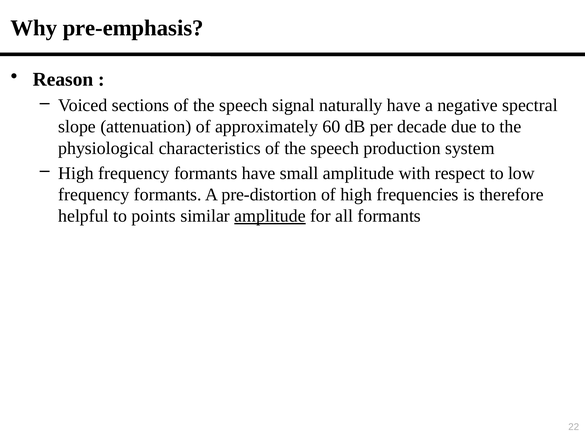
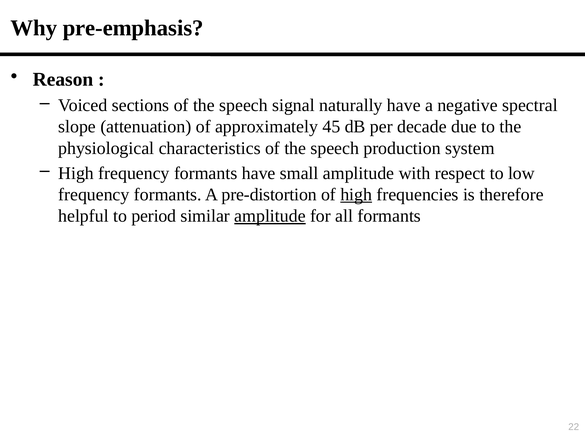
60: 60 -> 45 (331, 127)
high underline: none -> present (356, 195)
points: points -> period (154, 216)
